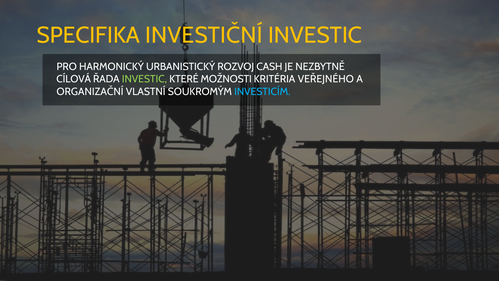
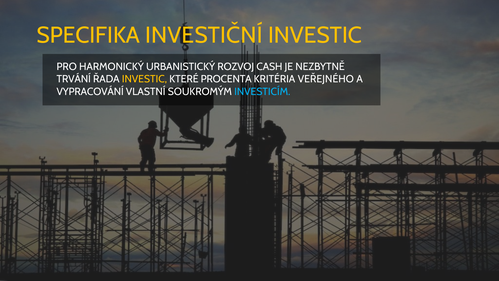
CÍLOVÁ: CÍLOVÁ -> TRVÁNÍ (74, 79)
INVESTIC colour: light green -> yellow (144, 79)
MOŽNOSTI: MOŽNOSTI -> PROCENTA (226, 79)
ORGANIZAČNÍ: ORGANIZAČNÍ -> VYPRACOVÁNÍ (90, 91)
